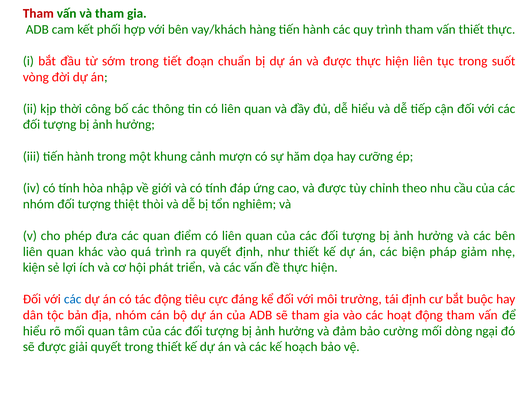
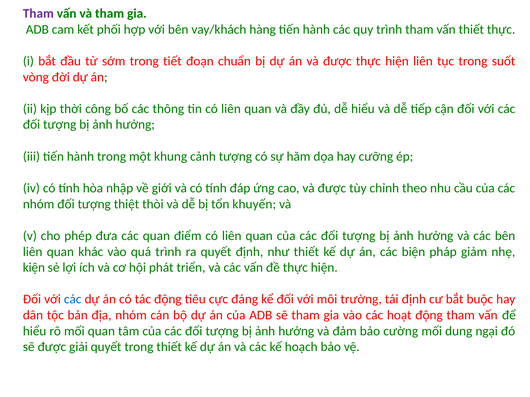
Tham colour: red -> purple (38, 13)
cảnh mượn: mượn -> tượng (235, 157)
nghiêm: nghiêm -> khuyến (254, 204)
dòng: dòng -> dung (459, 331)
